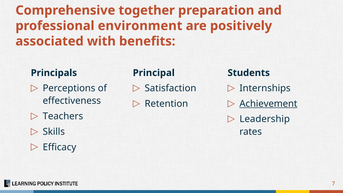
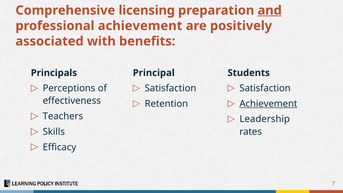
together: together -> licensing (147, 10)
and underline: none -> present (270, 10)
professional environment: environment -> achievement (140, 26)
Internships: Internships -> Satisfaction (265, 88)
